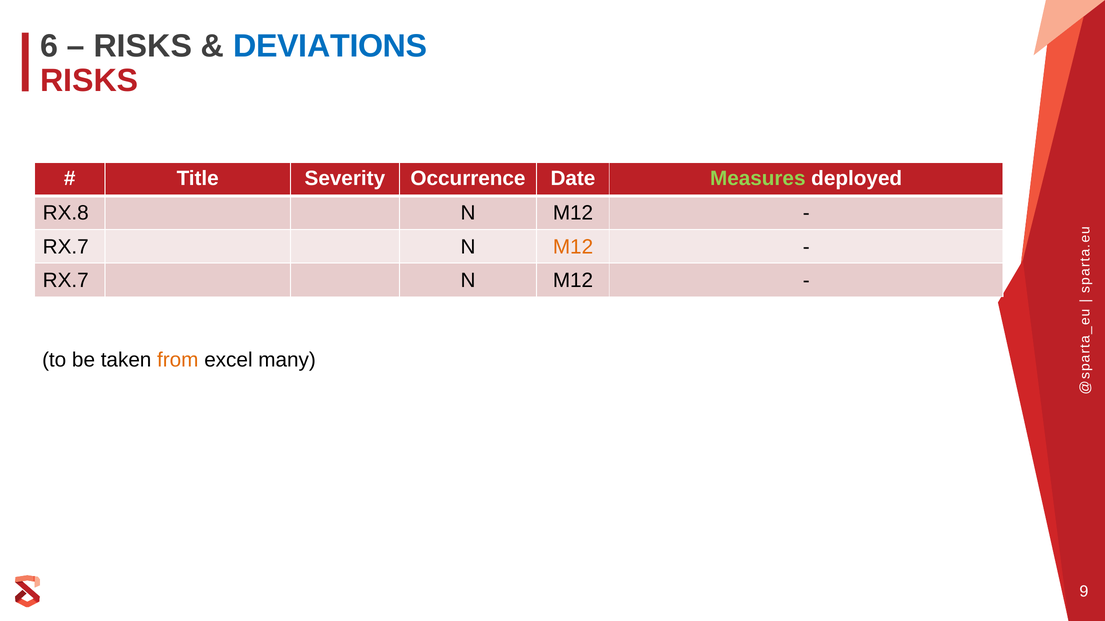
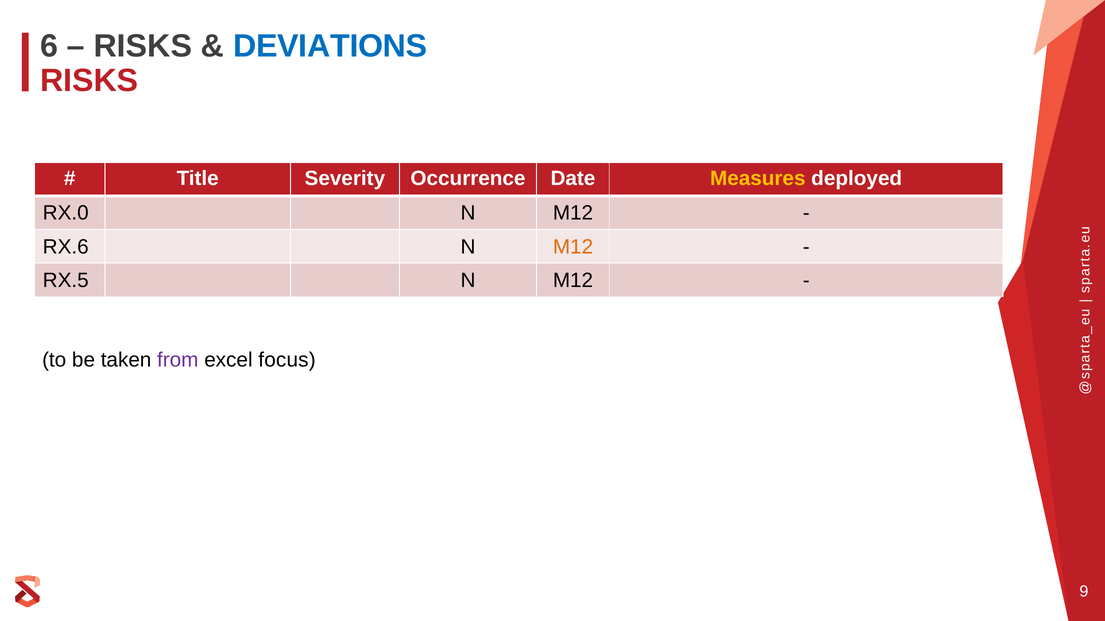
Measures colour: light green -> yellow (758, 179)
RX.8: RX.8 -> RX.0 (66, 213)
RX.7: RX.7 -> RX.6 (66, 247)
RX.7: RX.7 -> RX.5 (66, 281)
from colour: orange -> purple (178, 360)
many: many -> focus (287, 360)
